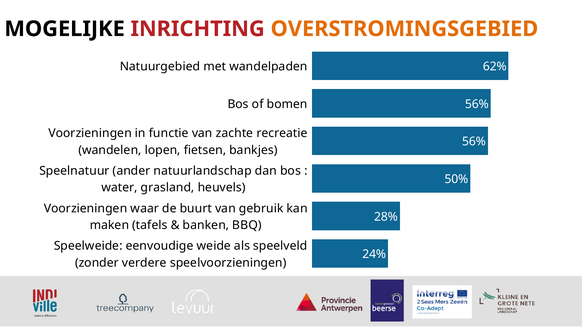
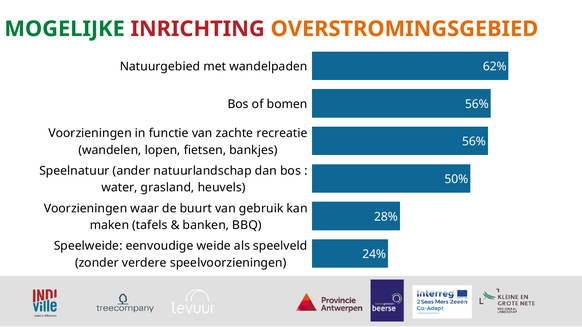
MOGELIJKE colour: black -> green (65, 29)
